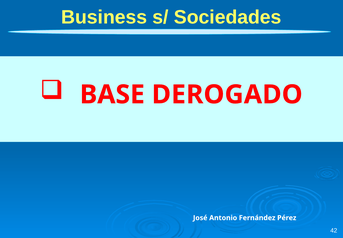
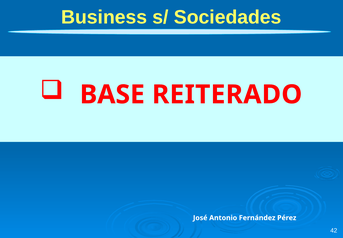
DEROGADO: DEROGADO -> REITERADO (227, 94)
